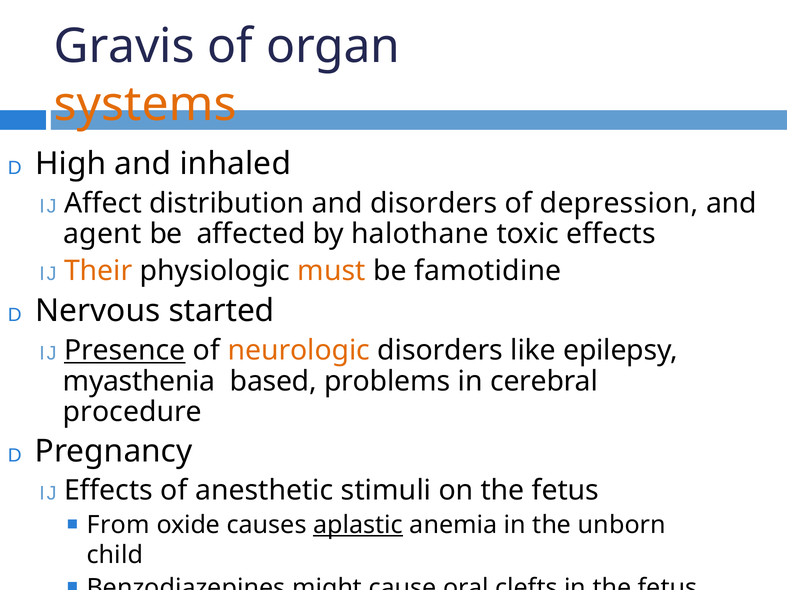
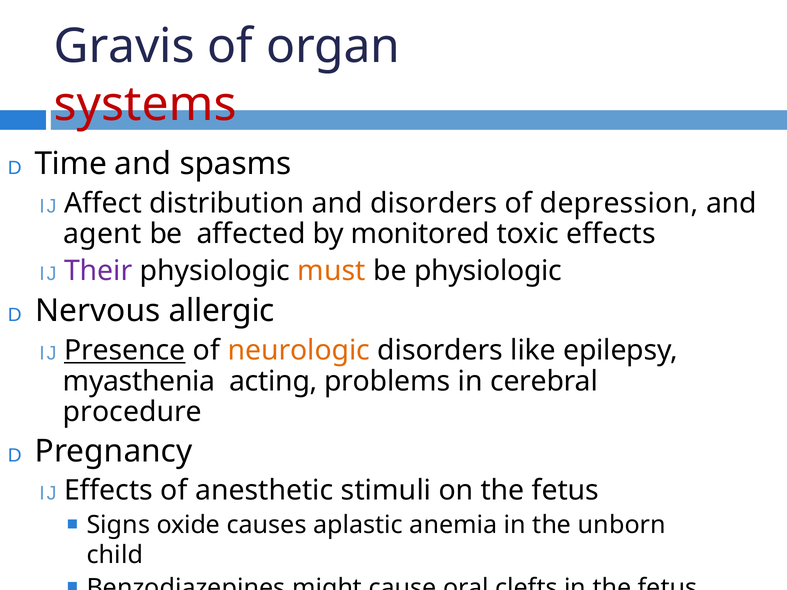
systems colour: orange -> red (145, 104)
High: High -> Time (71, 164)
inhaled: inhaled -> spasms (235, 164)
halothane: halothane -> monitored (420, 234)
Their colour: orange -> purple (98, 271)
be famotidine: famotidine -> physiologic (488, 271)
started: started -> allergic (222, 311)
based: based -> acting (273, 381)
From: From -> Signs (118, 525)
aplastic underline: present -> none (358, 525)
